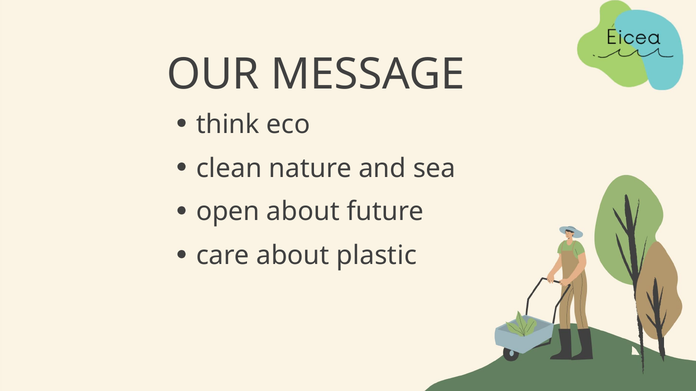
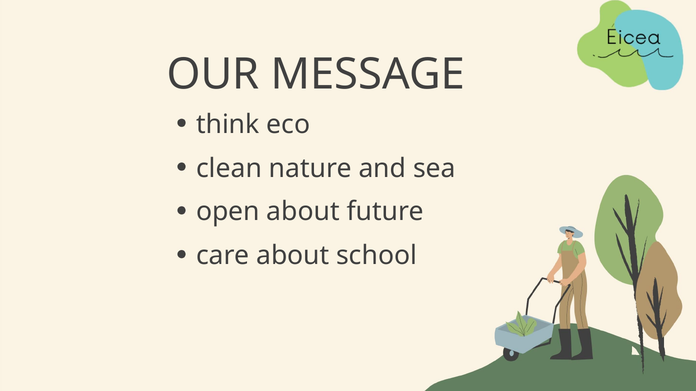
plastic: plastic -> school (377, 255)
